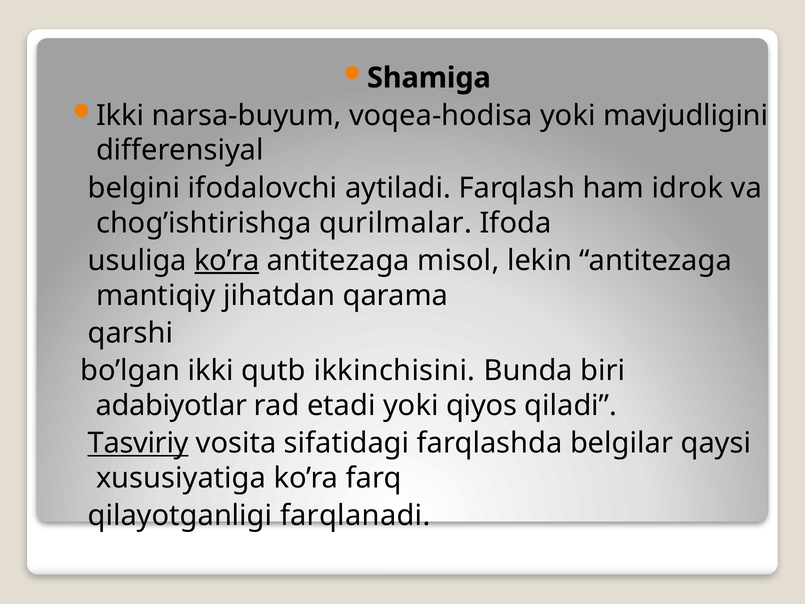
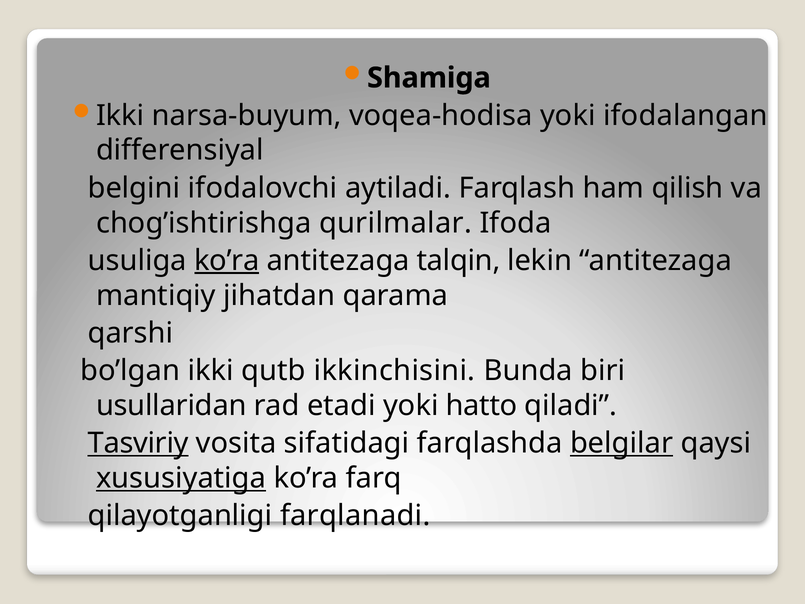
mavjudligini: mavjudligini -> ifodalangan (685, 115)
idrok: idrok -> qilish (688, 188)
misol: misol -> talqin (459, 260)
adabiyotlar: adabiyotlar -> usullaridan (171, 406)
qiyos: qiyos -> hatto (482, 406)
belgilar underline: none -> present (622, 443)
xususiyatiga underline: none -> present (181, 478)
